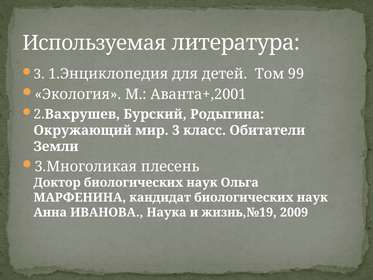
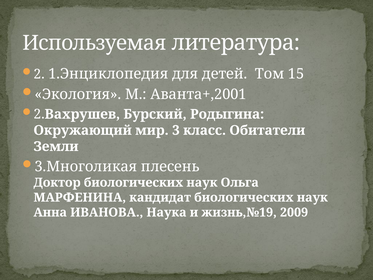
3: 3 -> 2 (39, 74)
99: 99 -> 15 (296, 74)
